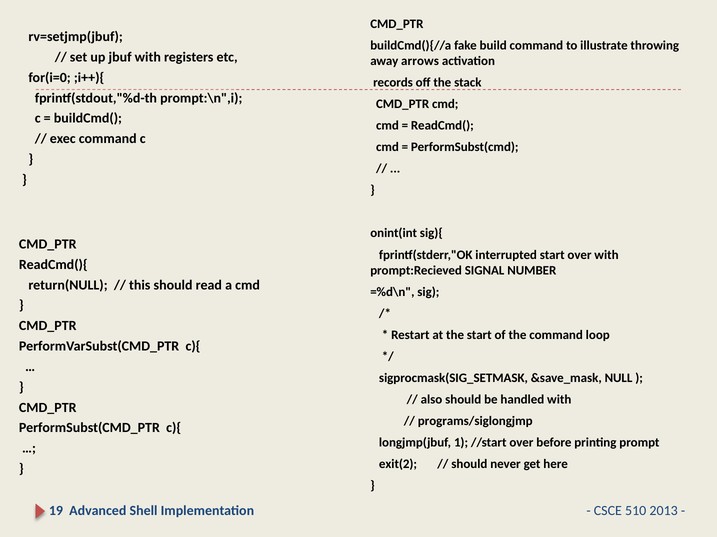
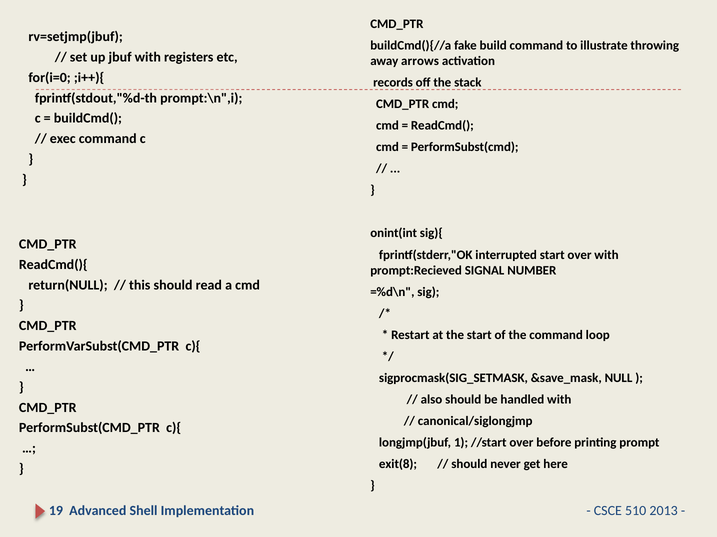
programs/siglongjmp: programs/siglongjmp -> canonical/siglongjmp (475, 421)
exit(2: exit(2 -> exit(8 (398, 464)
